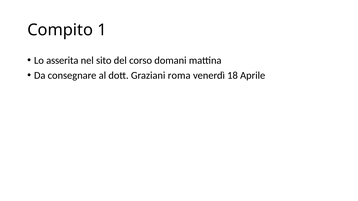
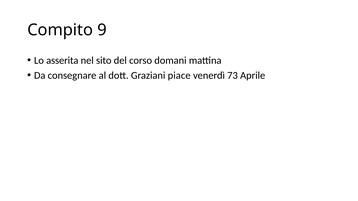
1: 1 -> 9 (102, 30)
roma: roma -> piace (179, 76)
18: 18 -> 73 (233, 76)
